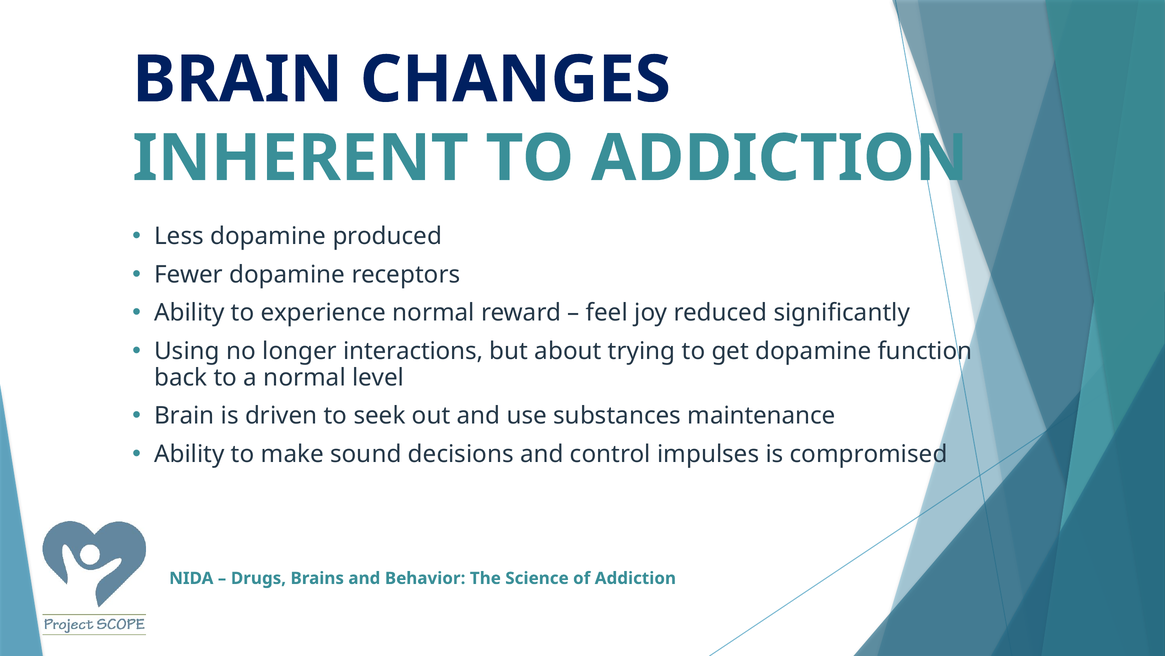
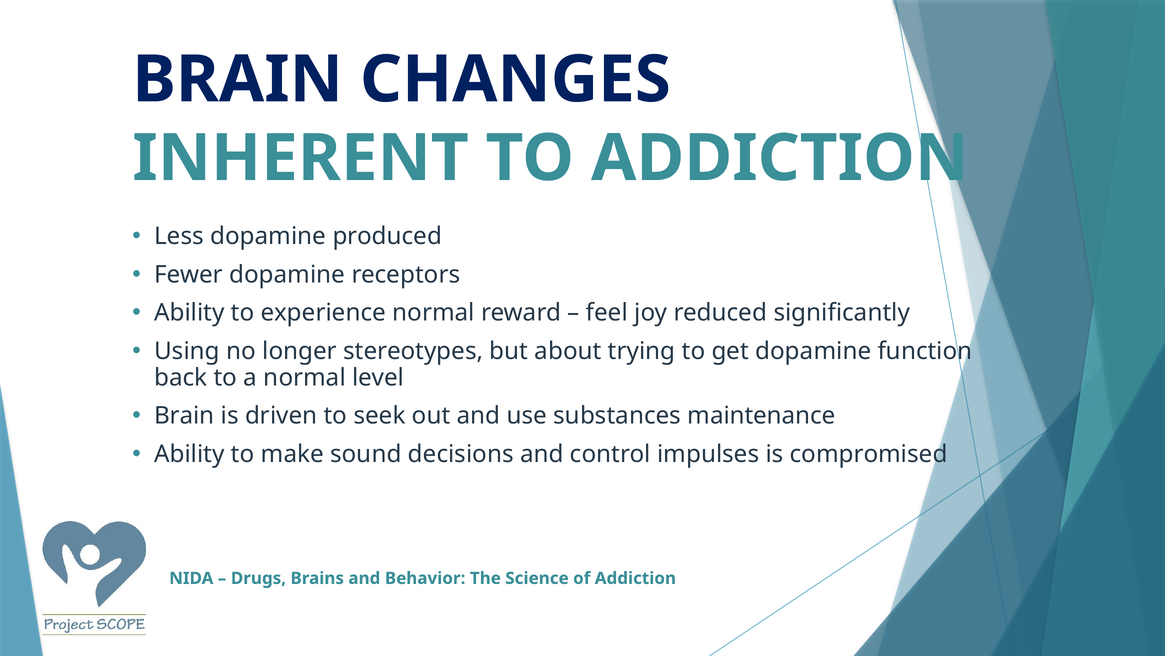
interactions: interactions -> stereotypes (413, 351)
